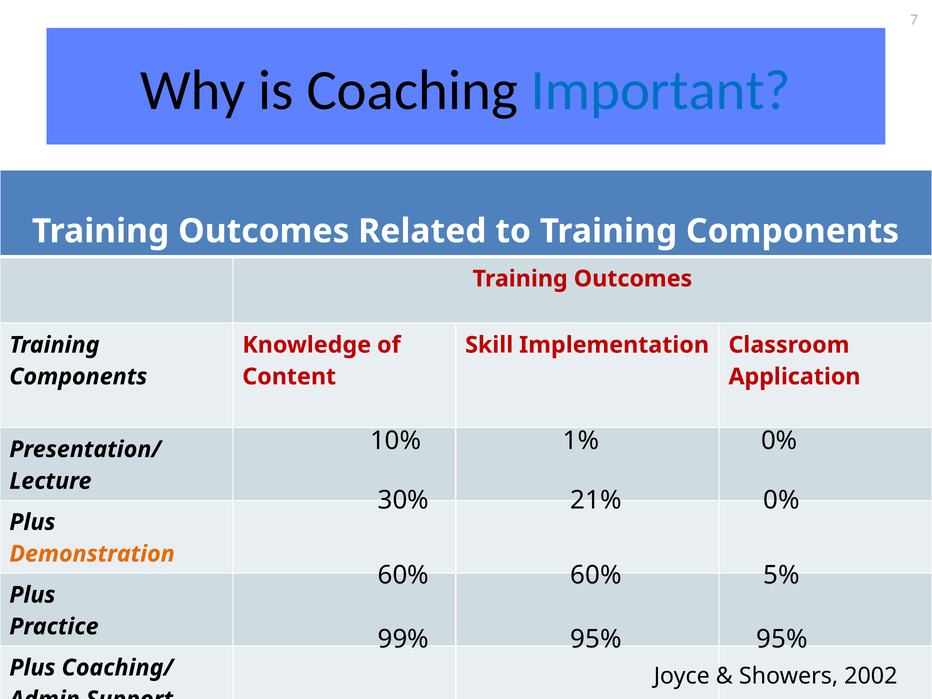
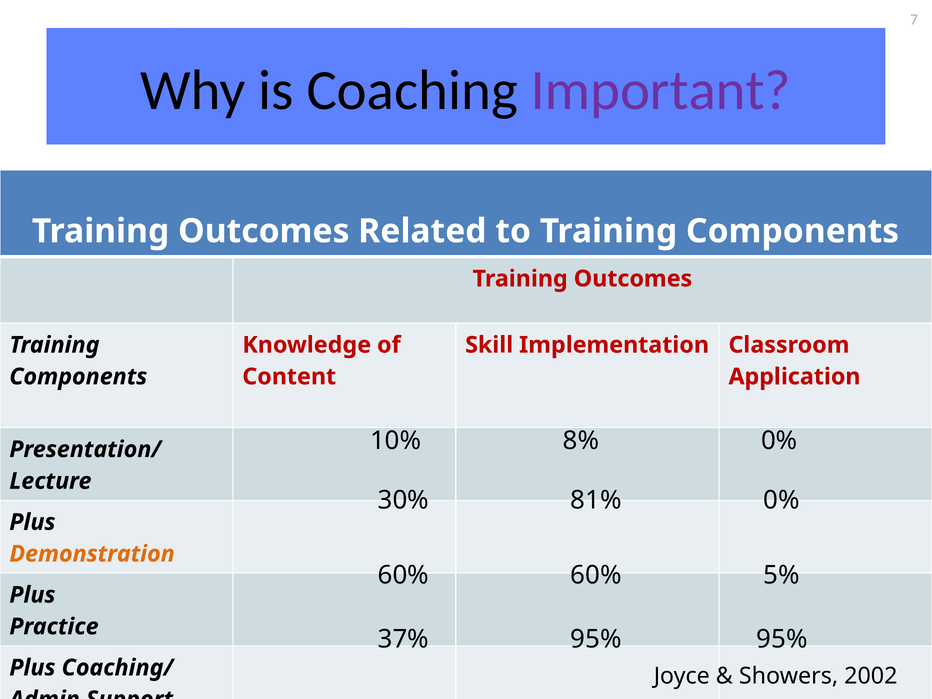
Important colour: blue -> purple (661, 90)
1%: 1% -> 8% (581, 441)
21%: 21% -> 81% (596, 500)
99%: 99% -> 37% (403, 639)
